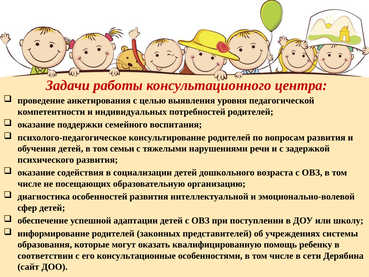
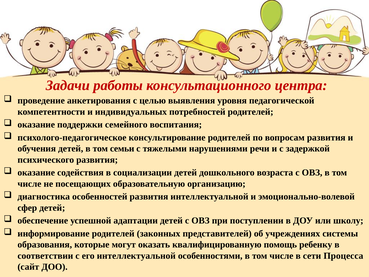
его консультационные: консультационные -> интеллектуальной (136, 256)
Дерябина: Дерябина -> Процесса (343, 256)
